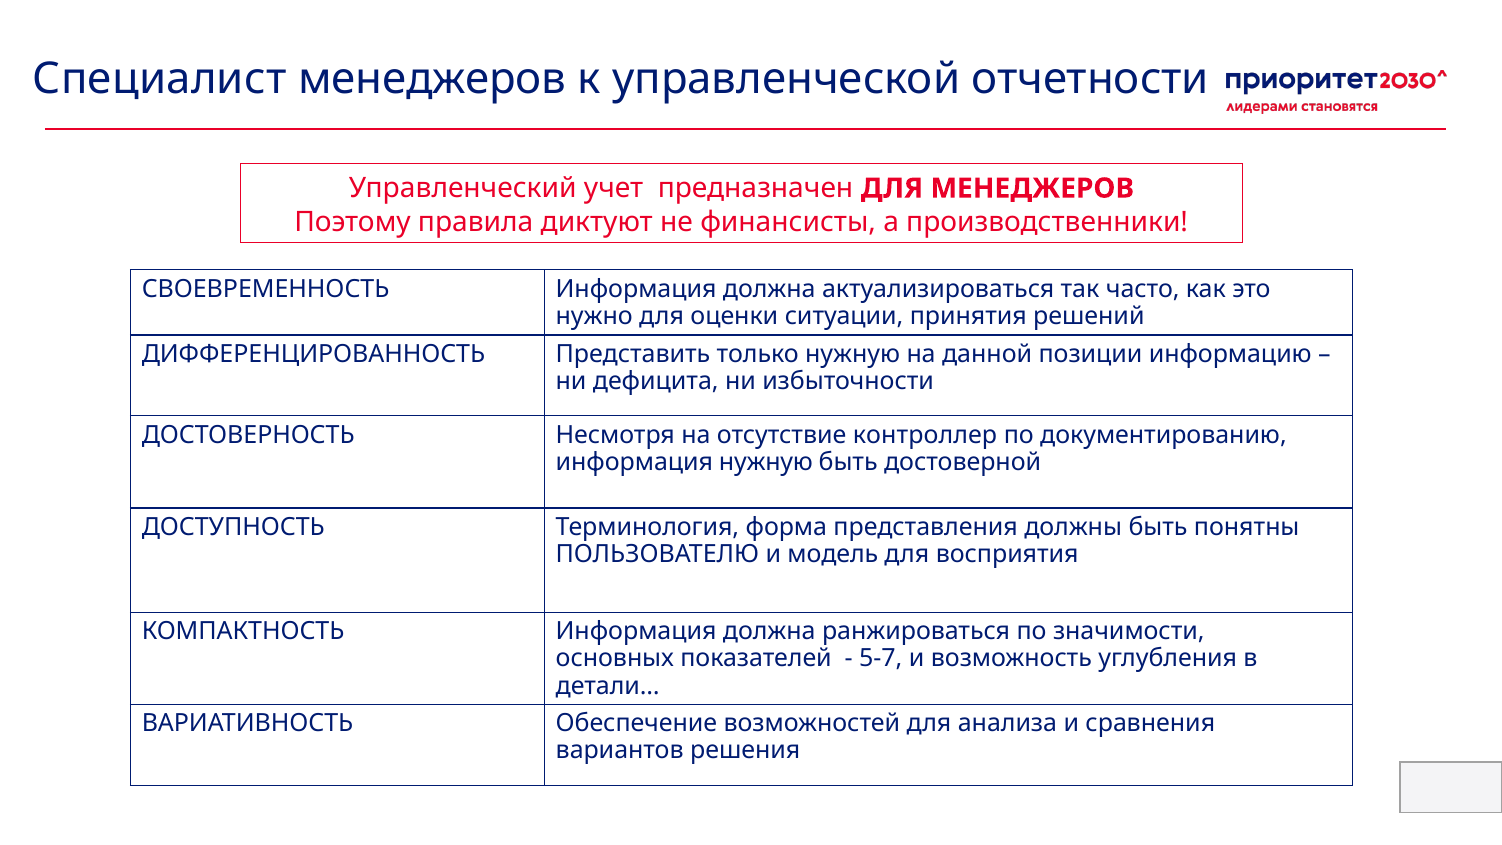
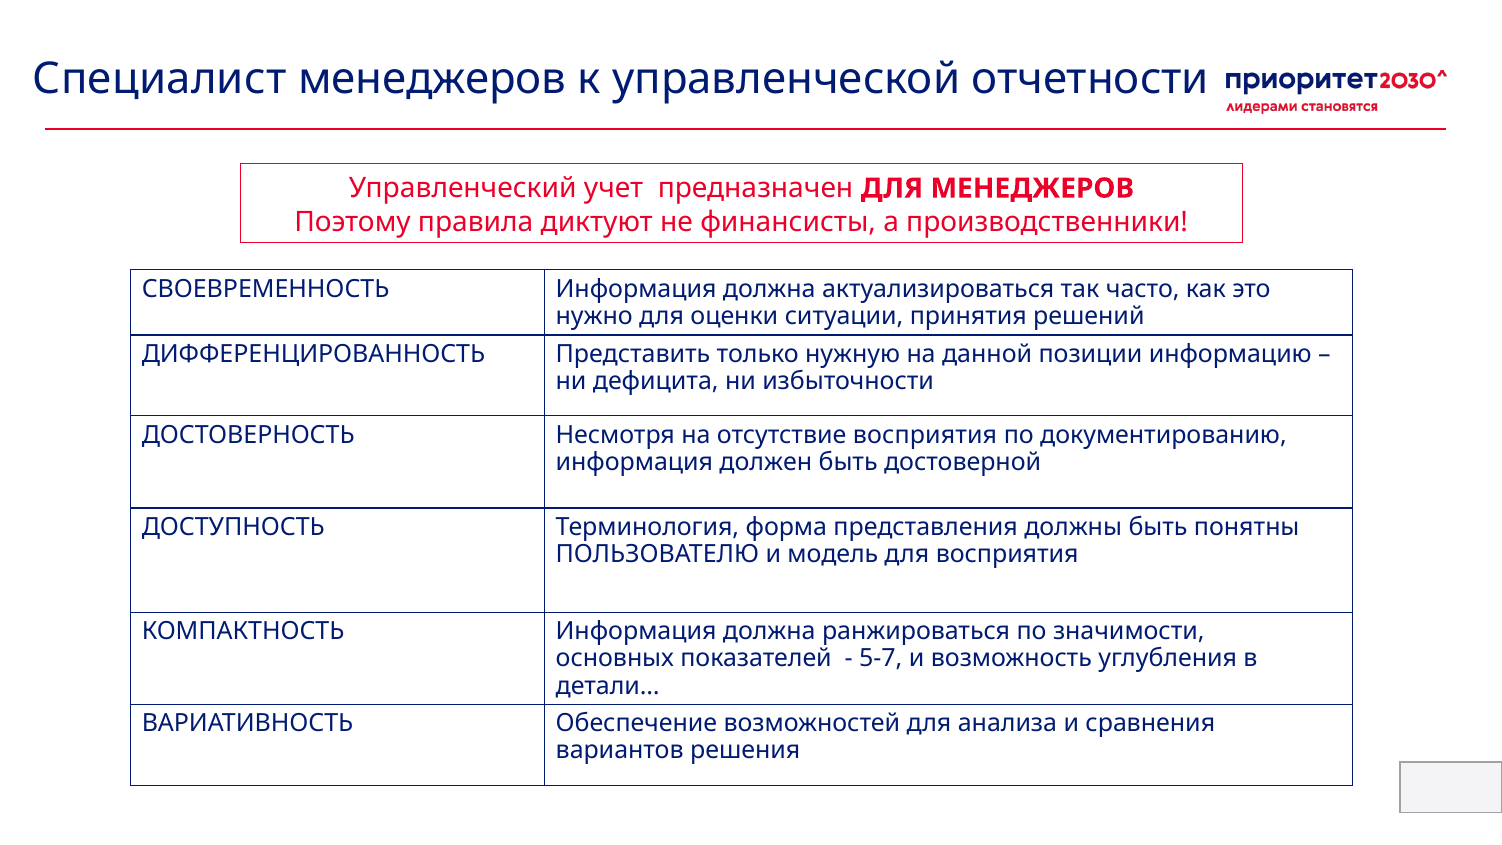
отсутствие контроллер: контроллер -> восприятия (925, 435)
информация нужную: нужную -> должен (766, 462)
